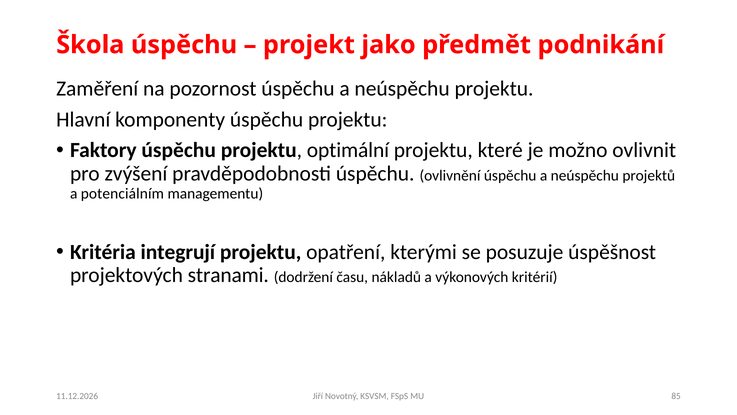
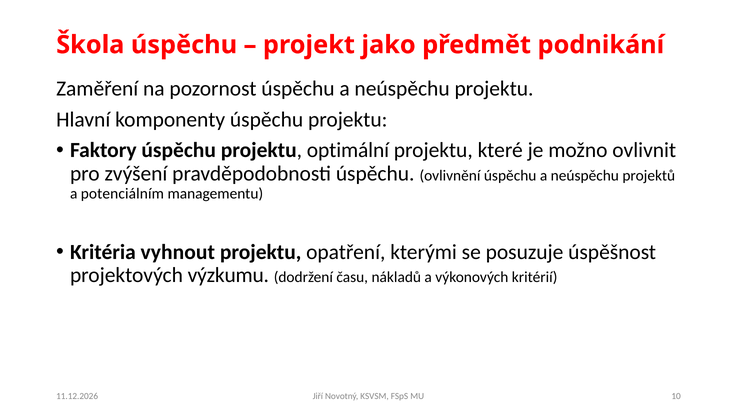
integrují: integrují -> vyhnout (178, 252)
stranami: stranami -> výzkumu (228, 275)
85: 85 -> 10 (676, 396)
